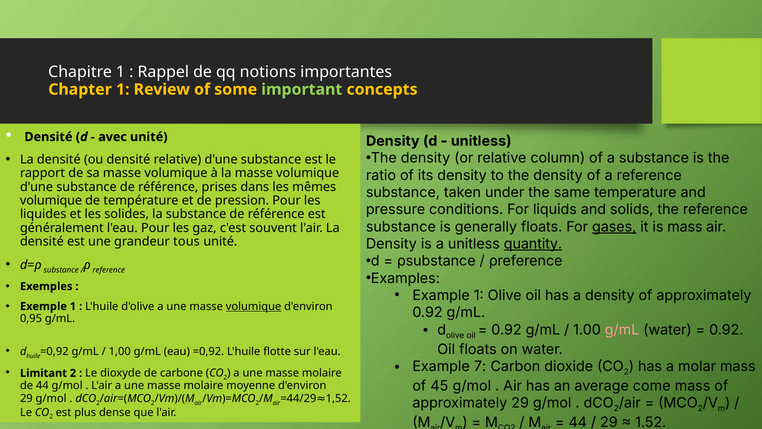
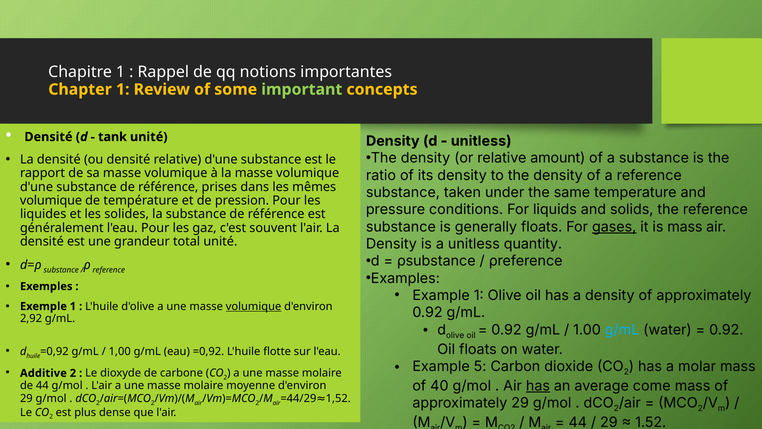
avec: avec -> tank (113, 137)
column: column -> amount (558, 158)
tous: tous -> total (187, 241)
quantity underline: present -> none (533, 244)
0,95: 0,95 -> 2,92 (31, 318)
g/mL colour: pink -> light blue (622, 329)
7: 7 -> 5 (480, 366)
Limitant: Limitant -> Additive (43, 373)
45: 45 -> 40 (439, 386)
has underline: none -> present (538, 386)
